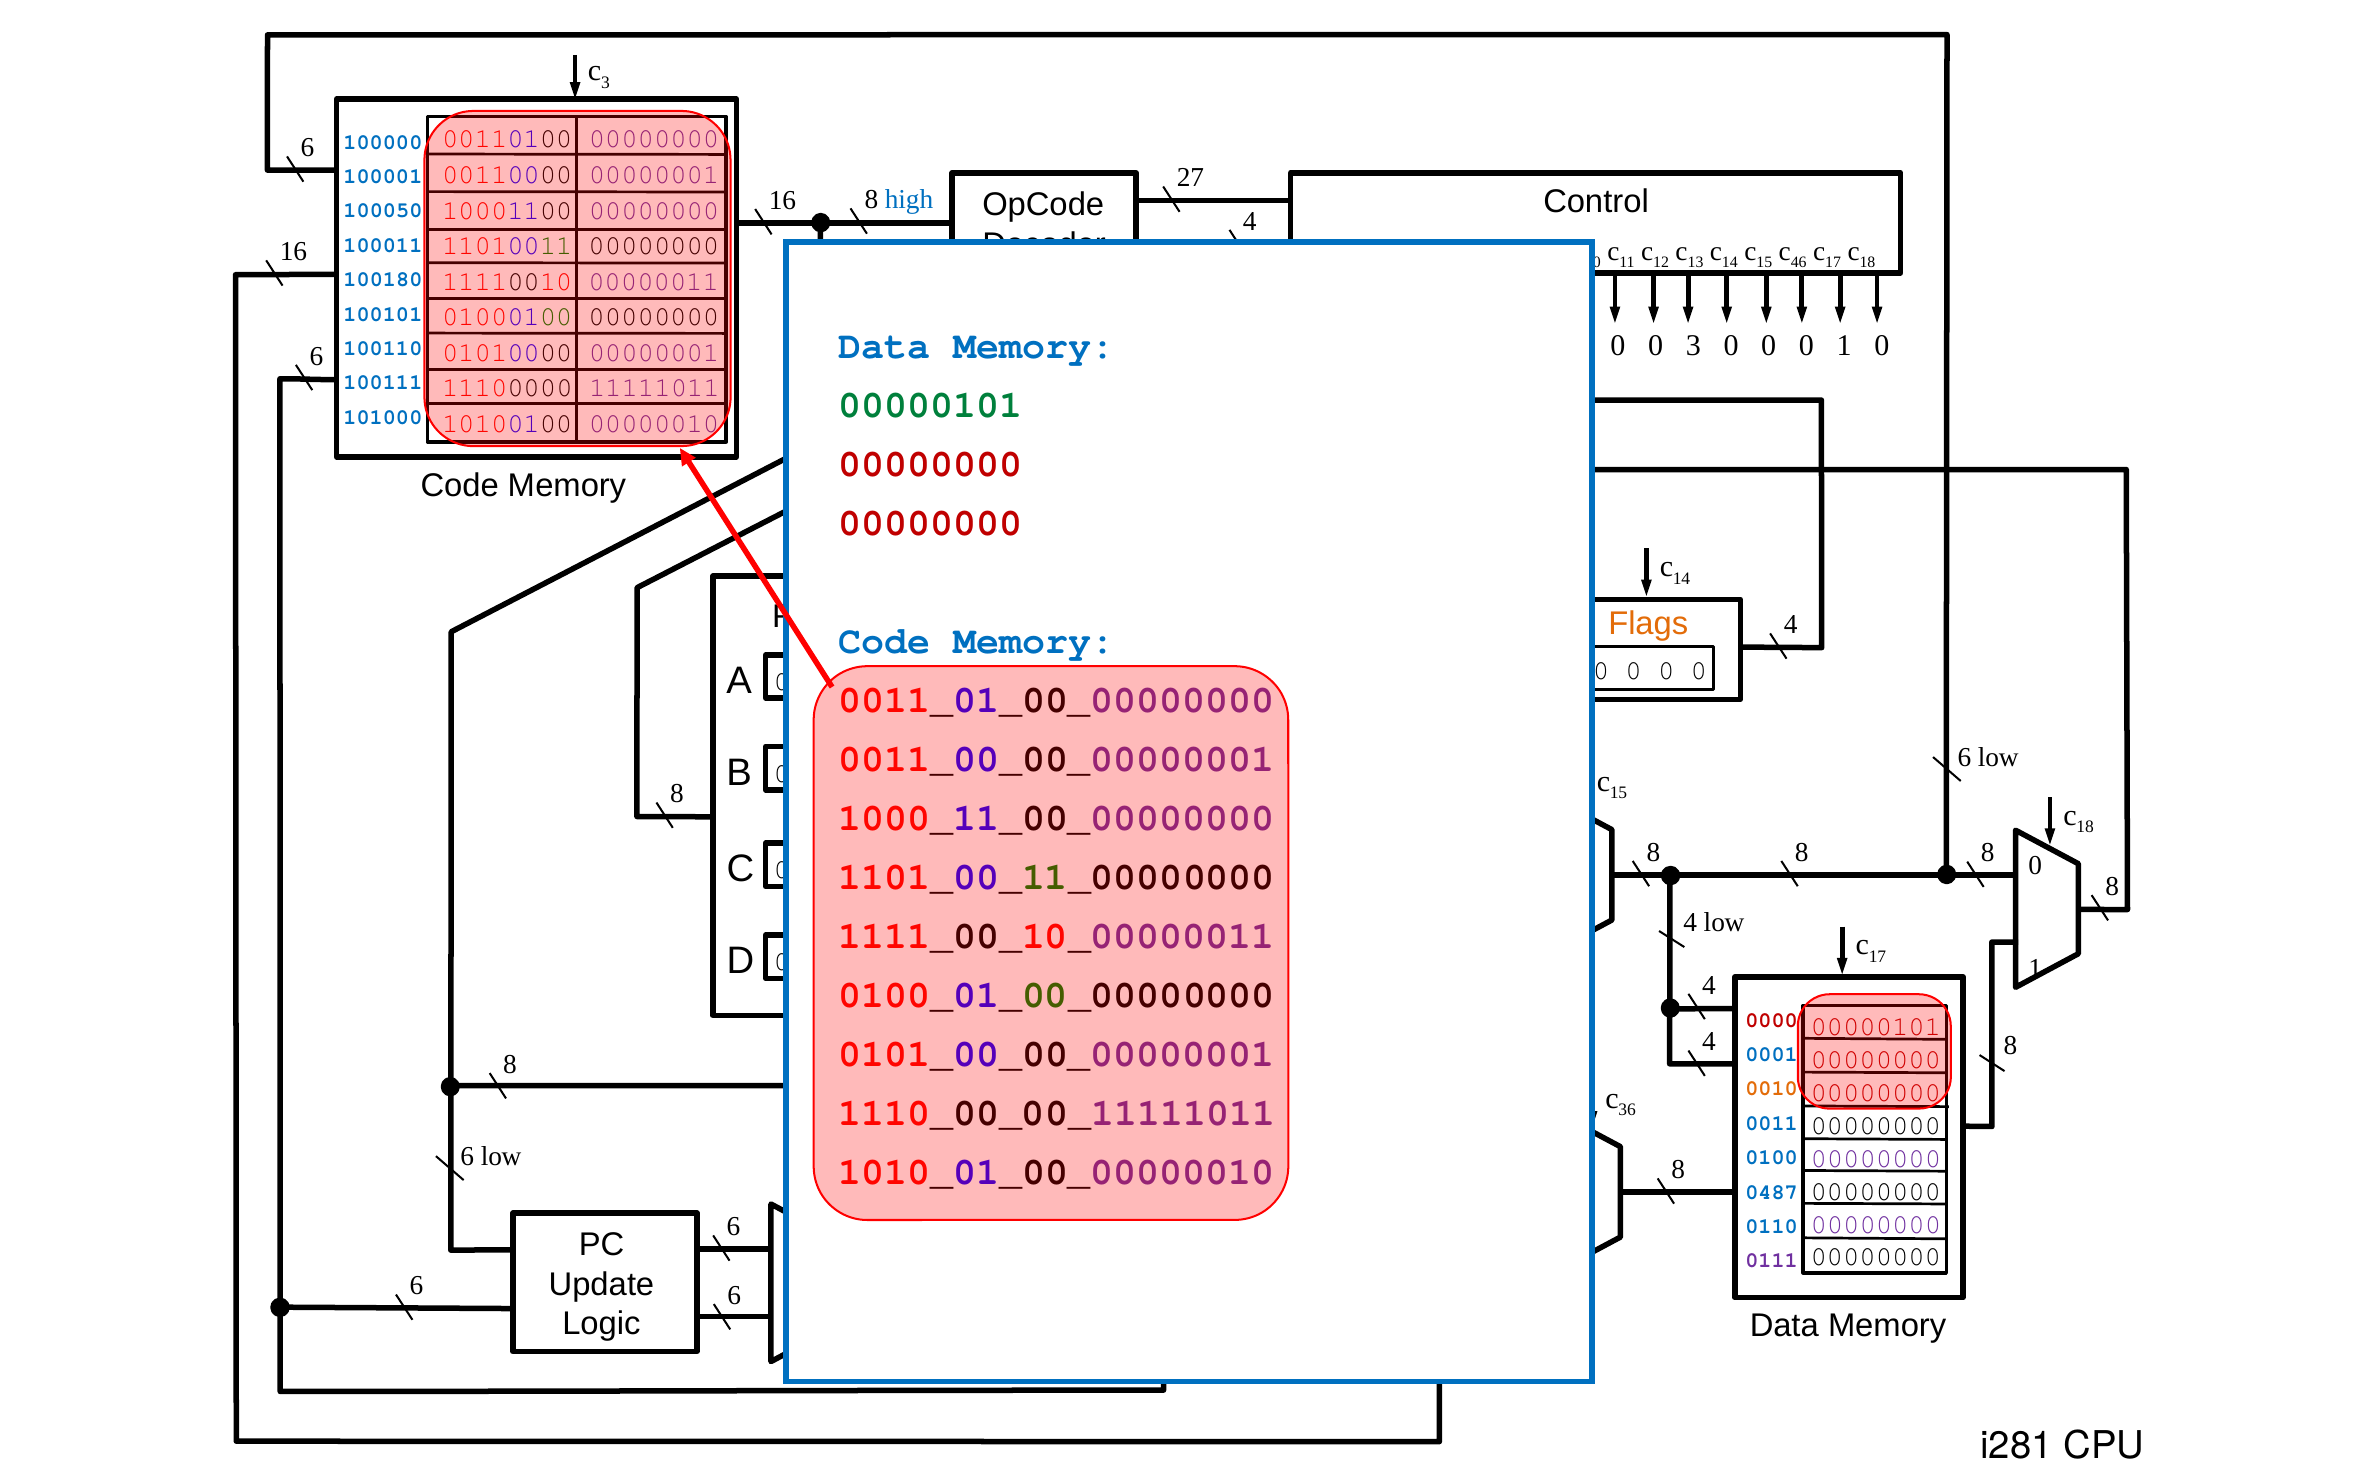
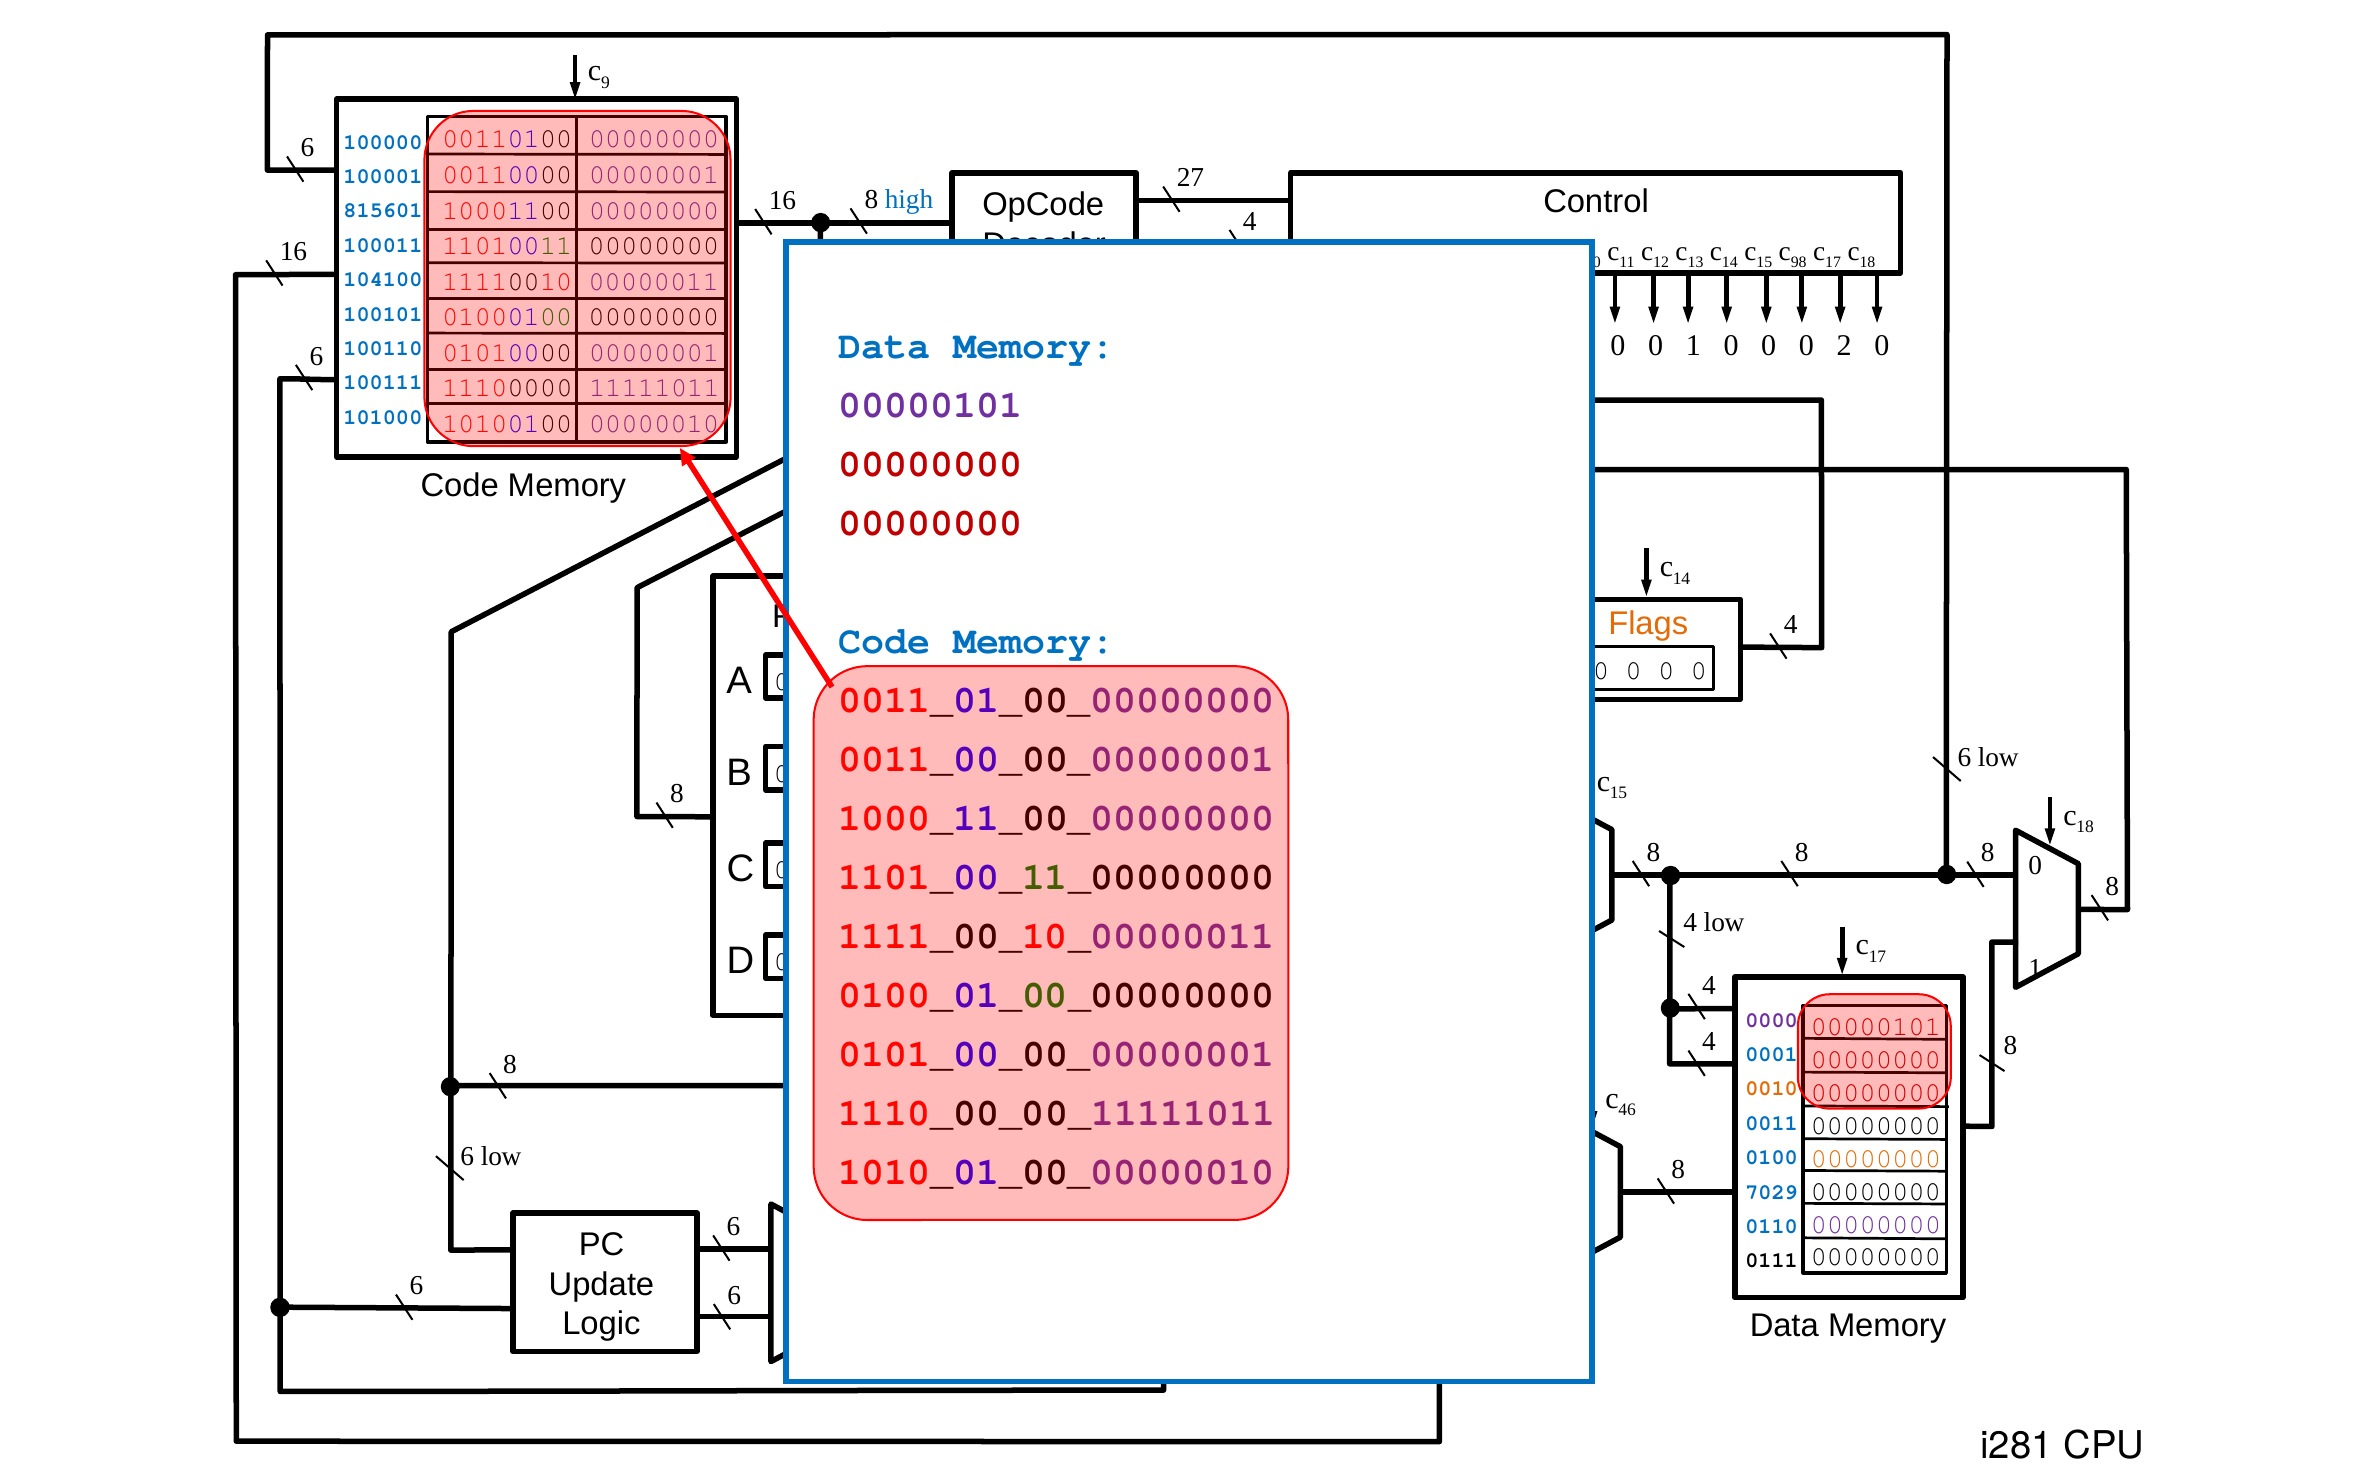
3: 3 -> 9 (605, 82)
100050: 100050 -> 815601 (383, 211)
46: 46 -> 98 (1799, 263)
100180: 100180 -> 104100 (383, 280)
0 0 3: 3 -> 1 (1693, 345)
0 0 1: 1 -> 2 (1844, 345)
00000101 colour: green -> purple (930, 405)
0000 colour: red -> purple (1772, 1020)
36: 36 -> 46 (1627, 1110)
00000000 colour: purple -> orange (1876, 1158)
0487: 0487 -> 7029 (1772, 1192)
0111 colour: purple -> black (1772, 1261)
